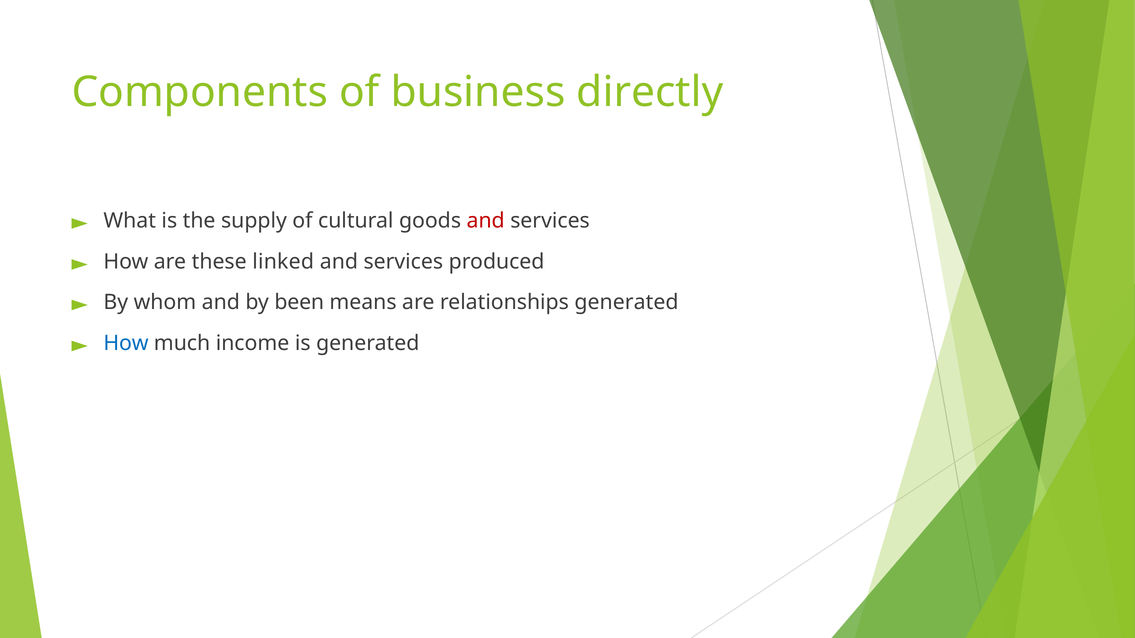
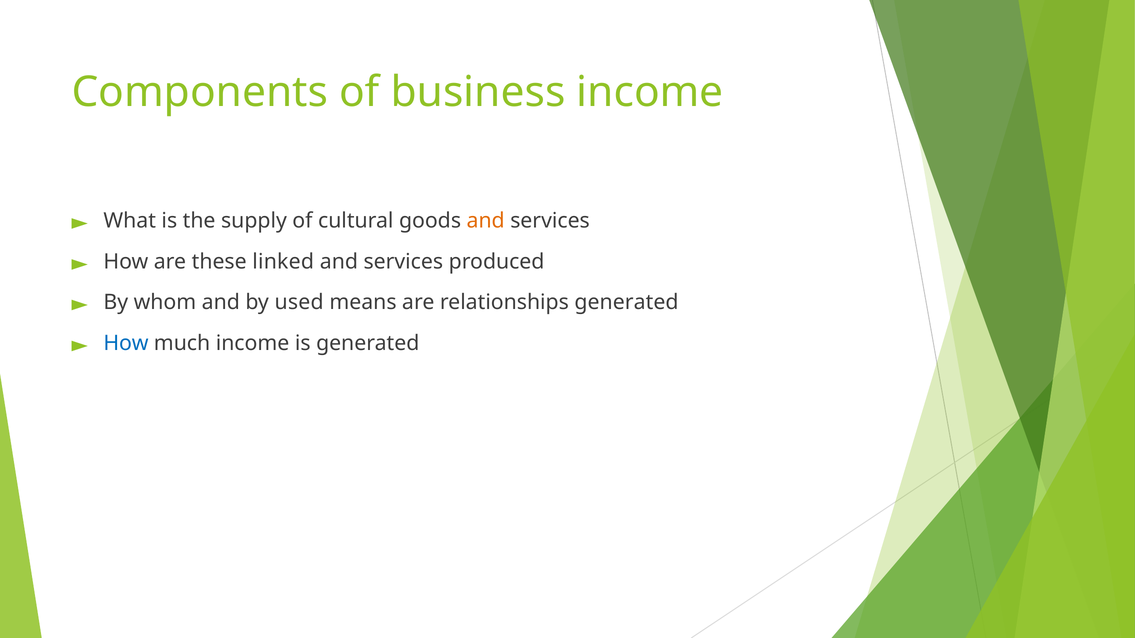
business directly: directly -> income (650, 92)
and colour: red -> orange (486, 221)
been: been -> used (299, 303)
